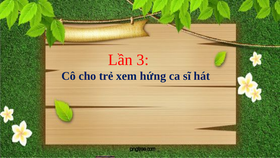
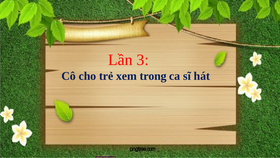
hứng: hứng -> trong (153, 76)
